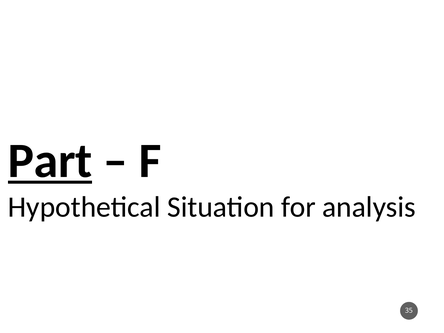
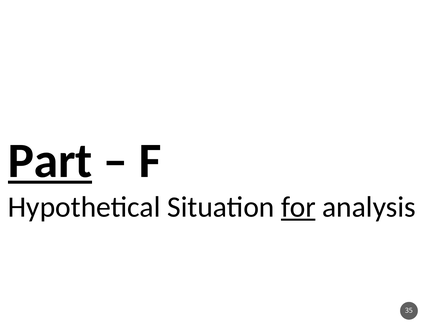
for underline: none -> present (298, 207)
